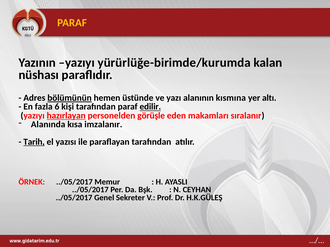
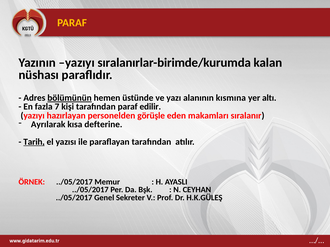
yürürlüğe-birimde/kurumda: yürürlüğe-birimde/kurumda -> sıralanırlar-birimde/kurumda (174, 63)
6: 6 -> 7 (57, 107)
edilir underline: present -> none (150, 107)
hazırlayan underline: present -> none (66, 116)
Alanında: Alanında -> Ayrılarak (48, 125)
imzalanır: imzalanır -> defterine (103, 125)
